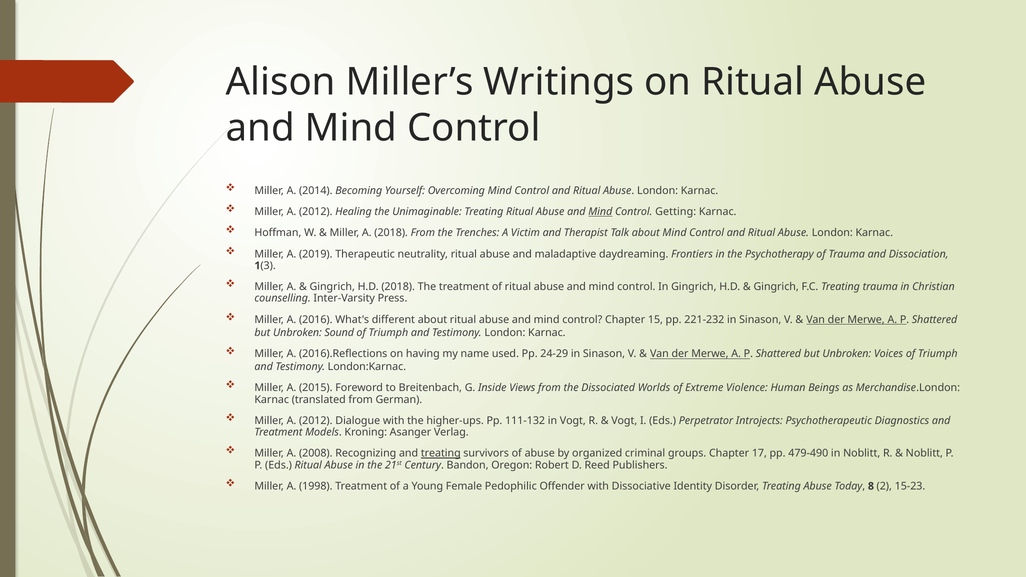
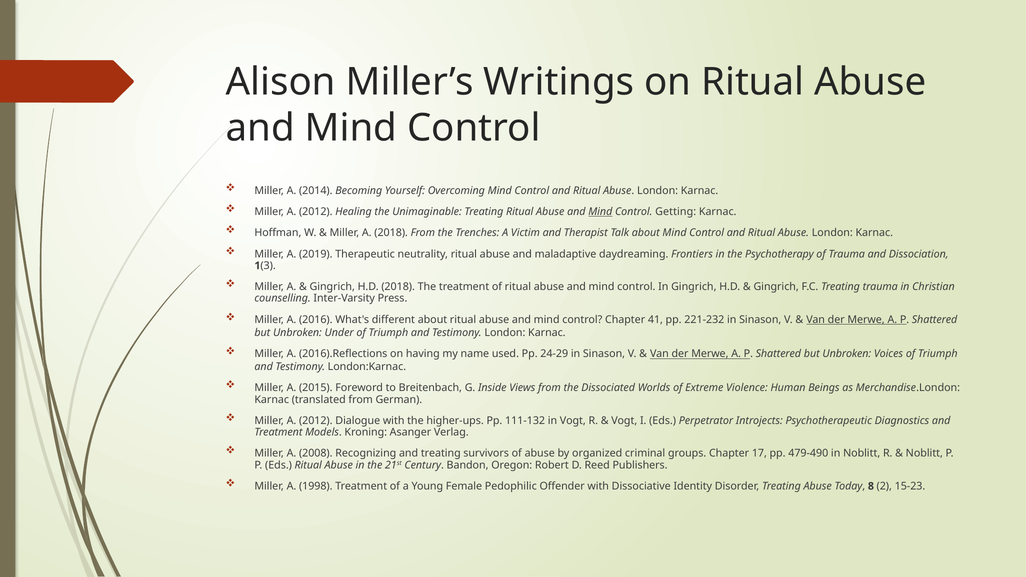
15: 15 -> 41 (655, 320)
Sound: Sound -> Under (339, 333)
treating underline: present -> none (441, 454)
